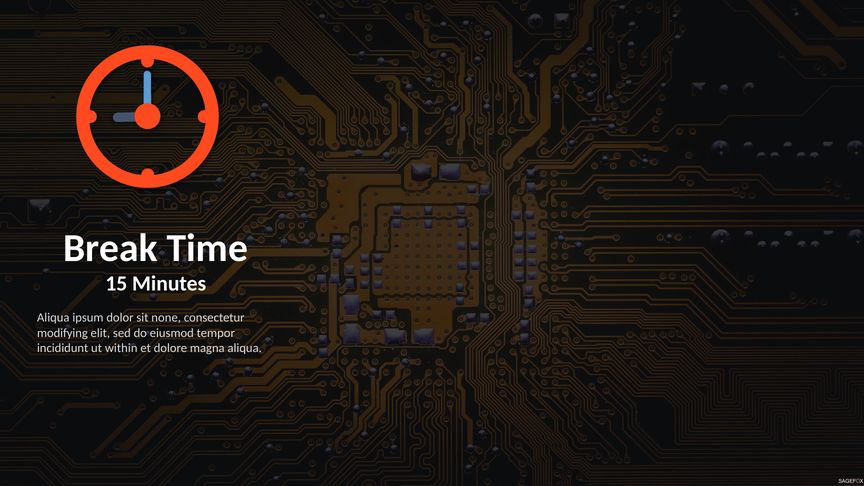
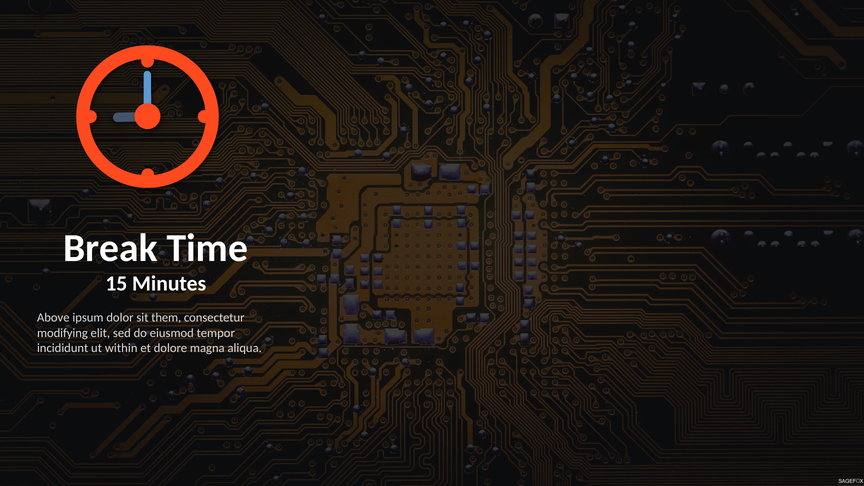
Aliqua: Aliqua -> Above (53, 318)
none: none -> them (166, 318)
